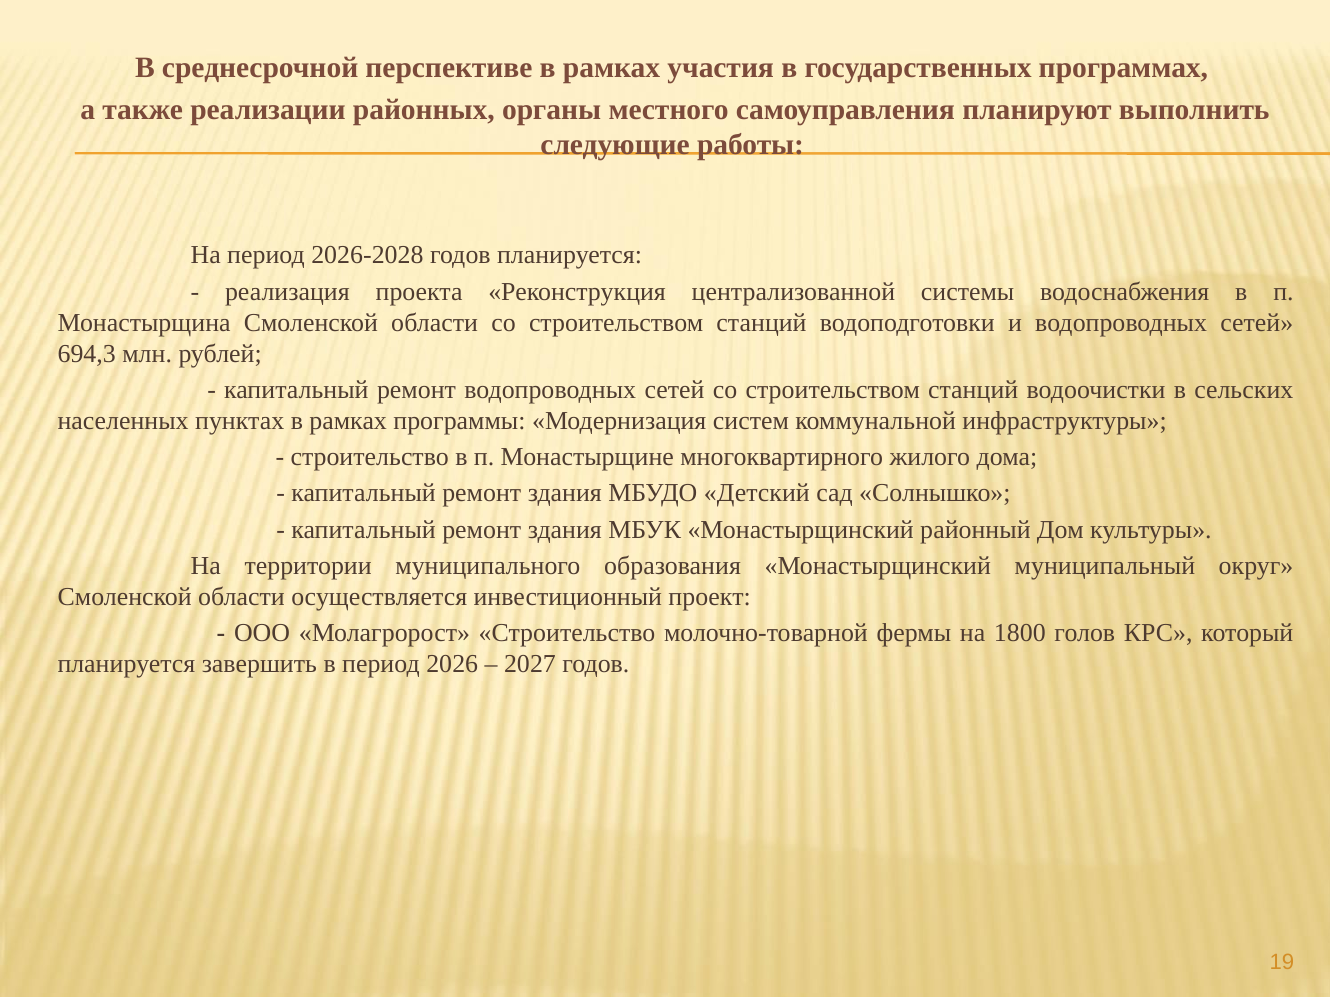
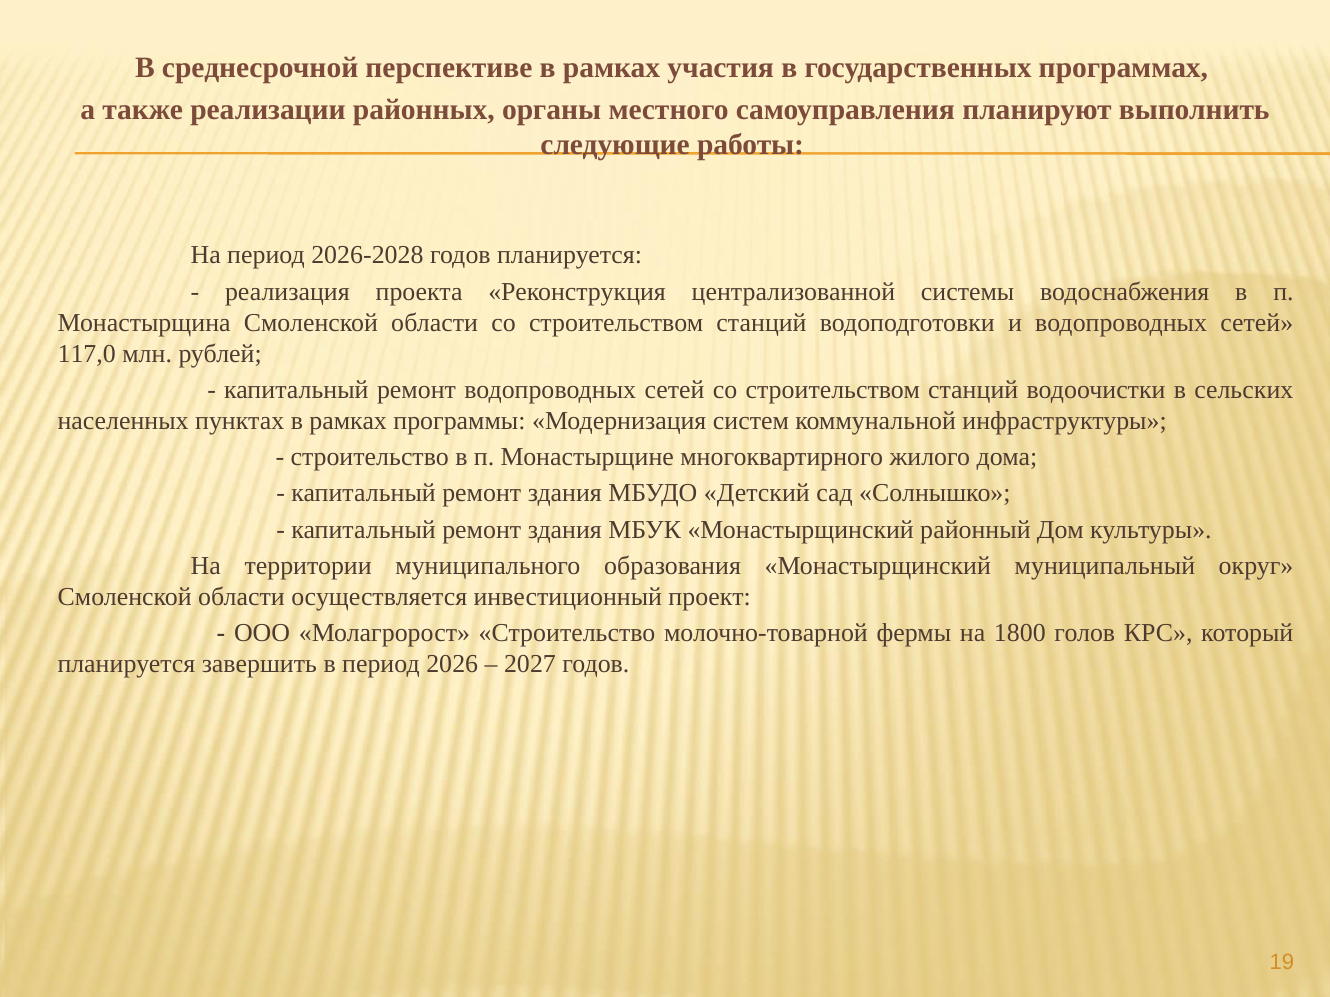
694,3: 694,3 -> 117,0 (87, 354)
